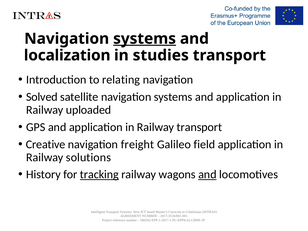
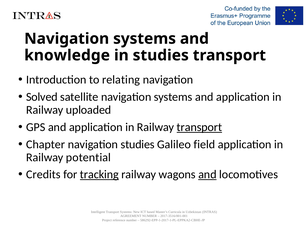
systems underline: present -> none (145, 39)
localization: localization -> knowledge (67, 55)
transport underline: none -> present (199, 127)
Creative: Creative -> Chapter (46, 144)
navigation freight: freight -> studies (138, 144)
solutions: solutions -> potential (88, 157)
History: History -> Credits (43, 175)
